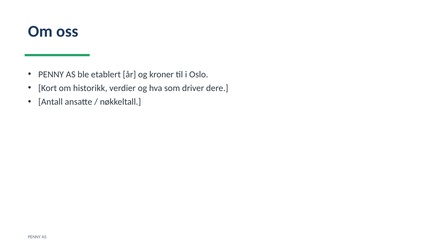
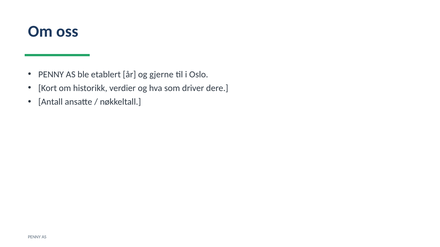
kroner: kroner -> gjerne (161, 75)
